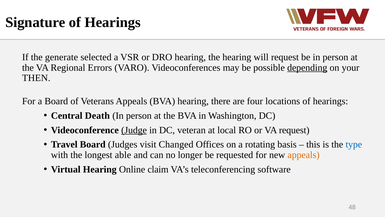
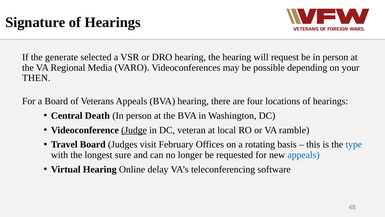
Errors: Errors -> Media (100, 67)
depending underline: present -> none (307, 67)
VA request: request -> ramble (294, 130)
Changed: Changed -> February (176, 144)
able: able -> sure (123, 155)
appeals colour: orange -> blue (304, 155)
claim: claim -> delay (158, 169)
